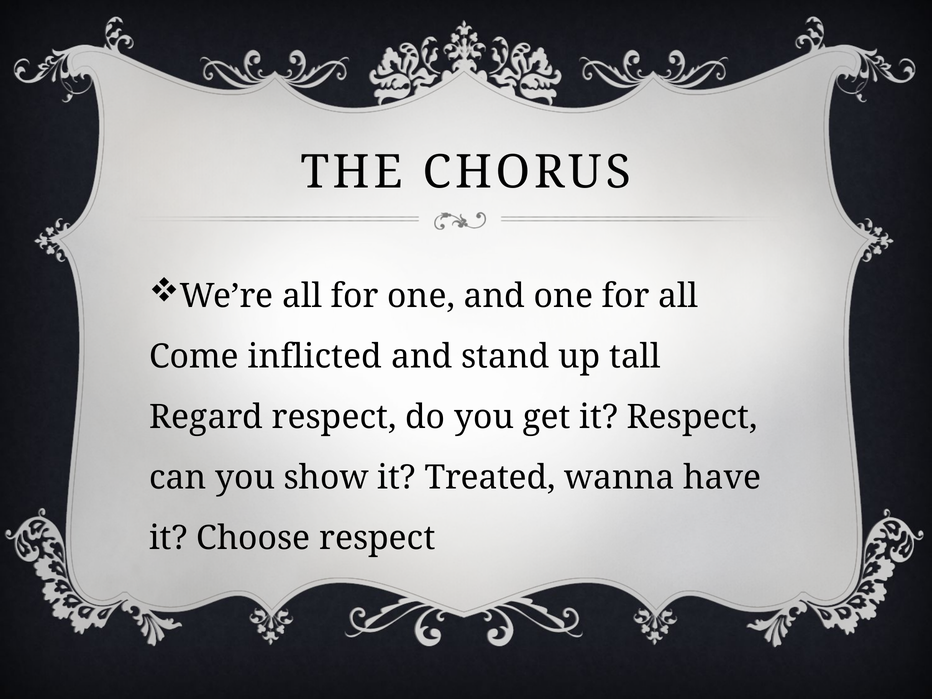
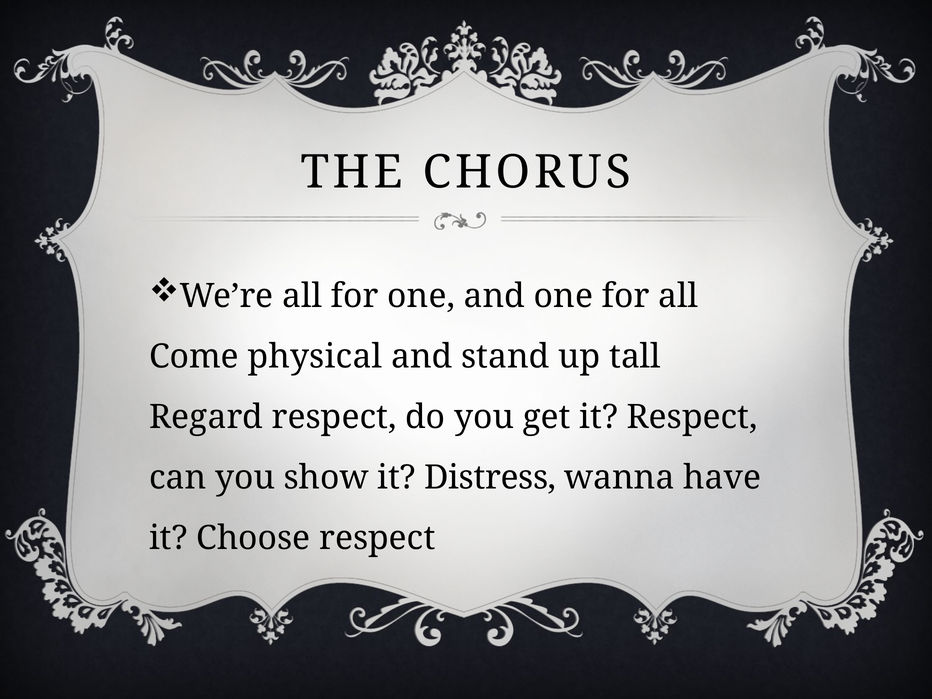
inflicted: inflicted -> physical (315, 356)
Treated: Treated -> Distress (490, 478)
